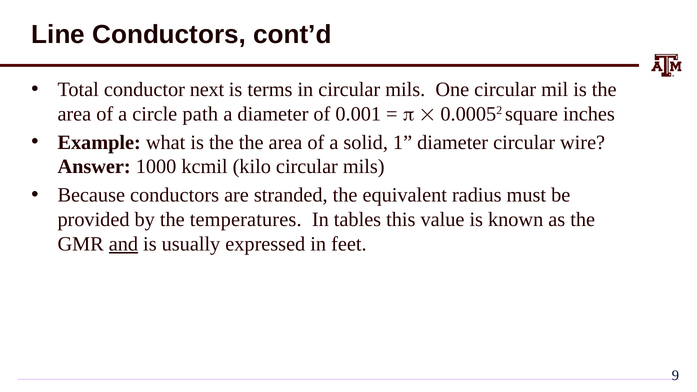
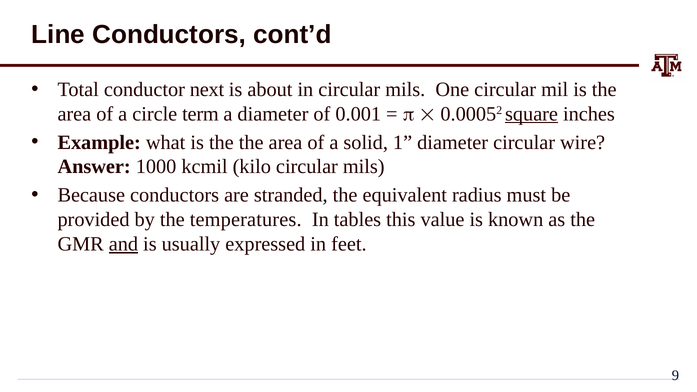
terms: terms -> about (270, 89)
path: path -> term (200, 114)
square underline: none -> present (532, 114)
